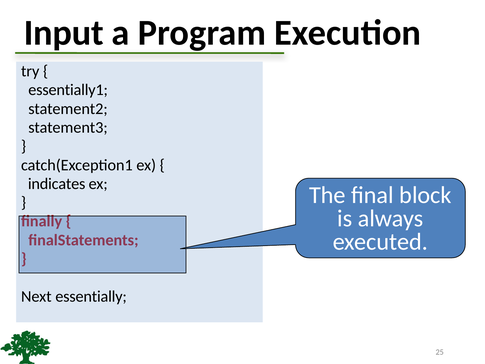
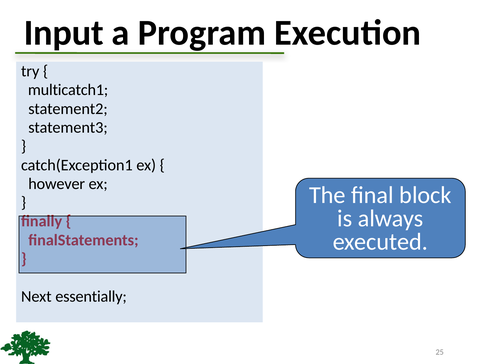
essentially1: essentially1 -> multicatch1 (68, 90)
indicates: indicates -> however (57, 184)
